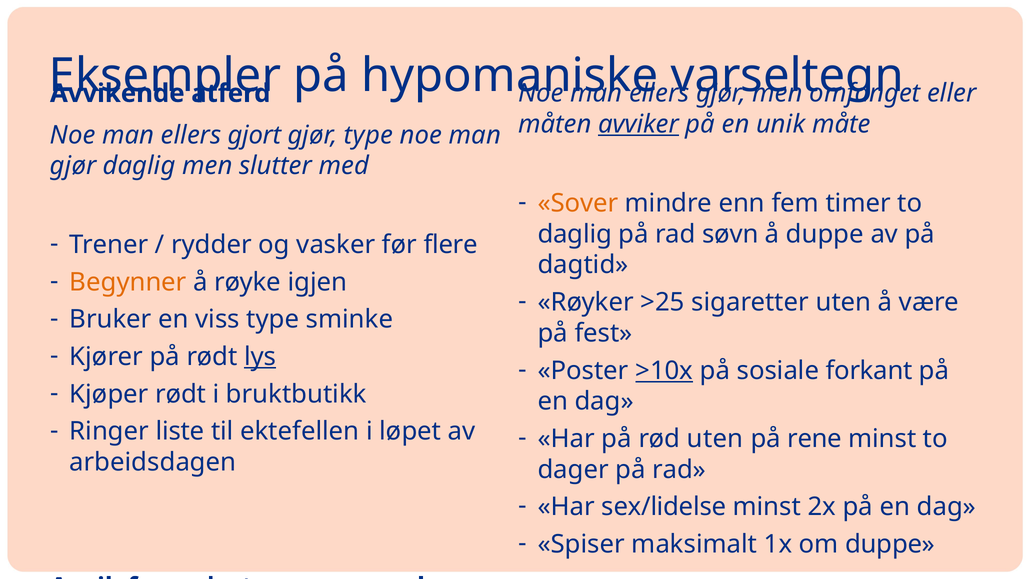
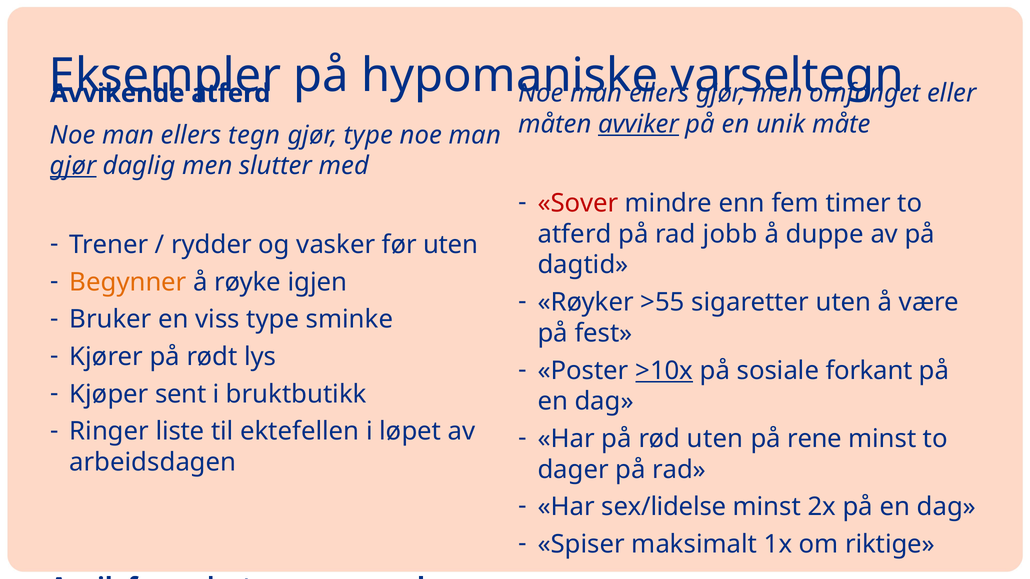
gjort: gjort -> tegn (254, 135)
gjør underline: none -> present (73, 166)
Sover colour: orange -> red (578, 203)
daglig: daglig -> atferd (575, 234)
søvn: søvn -> jobb (730, 234)
før flere: flere -> uten (451, 245)
>25: >25 -> >55 (663, 303)
lys underline: present -> none (260, 357)
Kjøper rødt: rødt -> sent (181, 394)
om duppe: duppe -> riktige (890, 545)
